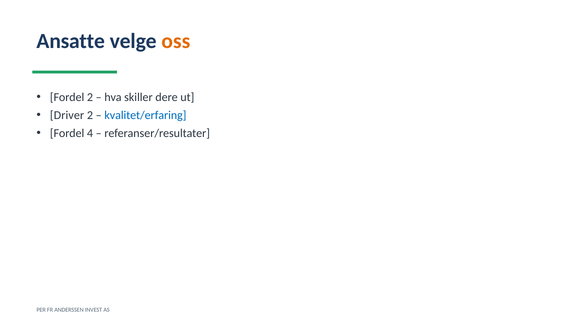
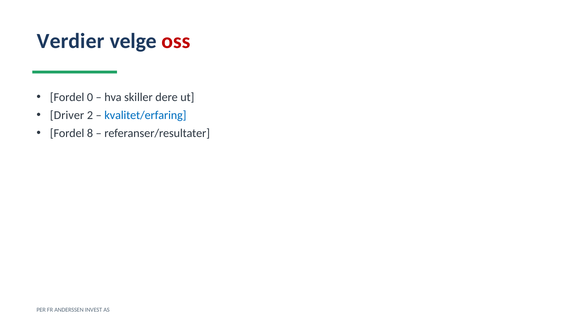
Ansatte: Ansatte -> Verdier (71, 41)
oss colour: orange -> red (176, 41)
Fordel 2: 2 -> 0 (90, 97)
4: 4 -> 8 (90, 133)
